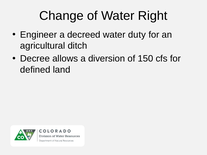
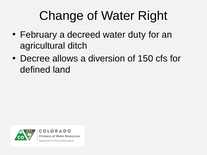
Engineer: Engineer -> February (39, 35)
